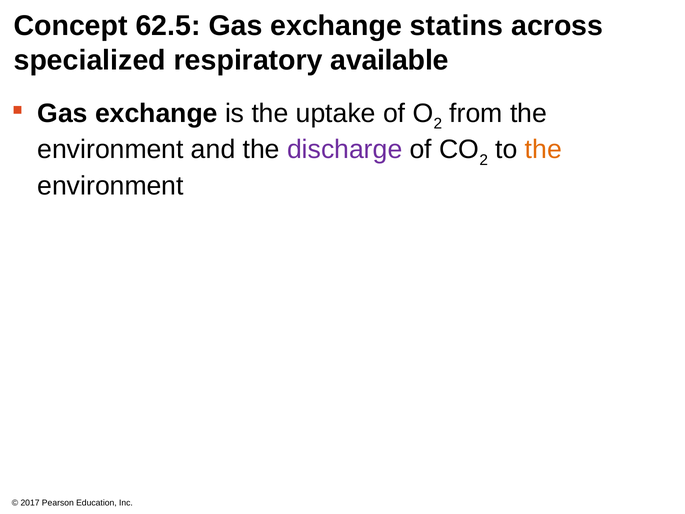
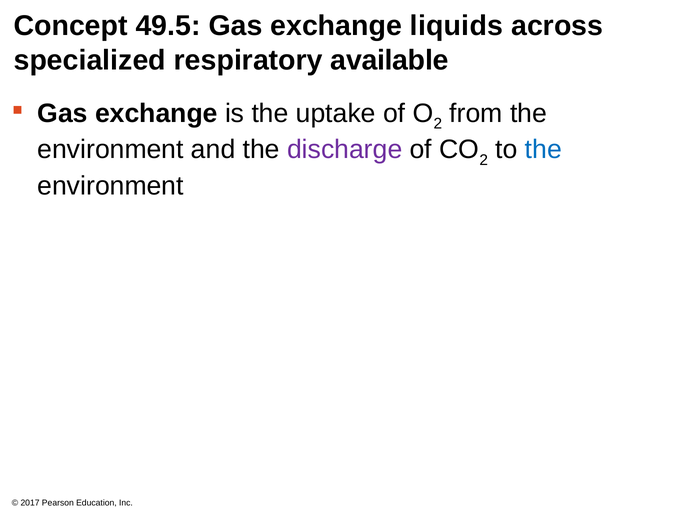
62.5: 62.5 -> 49.5 (168, 26)
statins: statins -> liquids (457, 26)
the colour: orange -> blue (543, 150)
